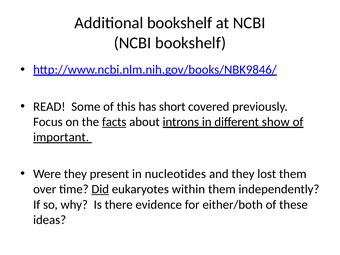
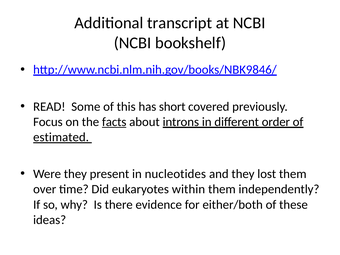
Additional bookshelf: bookshelf -> transcript (180, 23)
show: show -> order (276, 122)
important: important -> estimated (61, 137)
Did underline: present -> none (100, 189)
